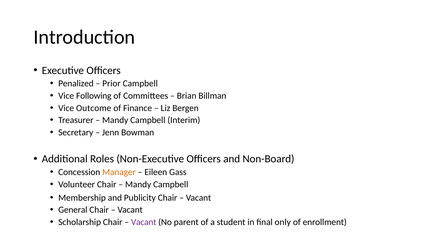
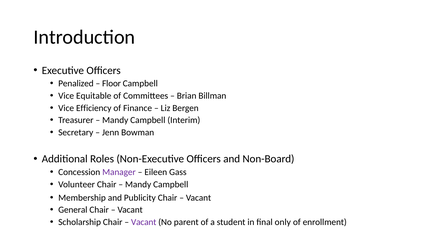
Prior: Prior -> Floor (112, 83)
Following: Following -> Equitable (94, 96)
Outcome: Outcome -> Efficiency (94, 108)
Manager colour: orange -> purple (119, 172)
